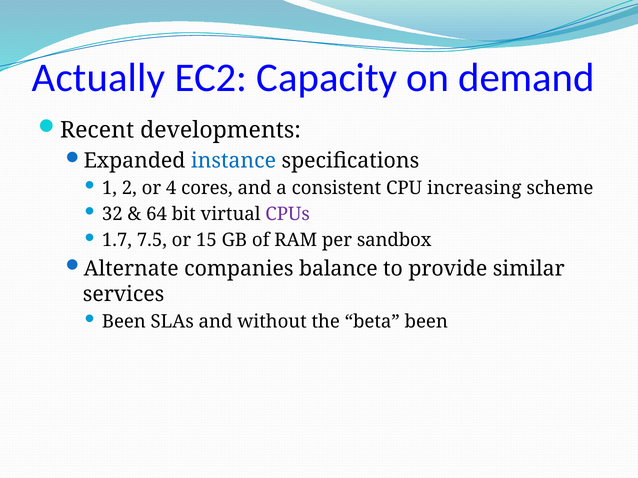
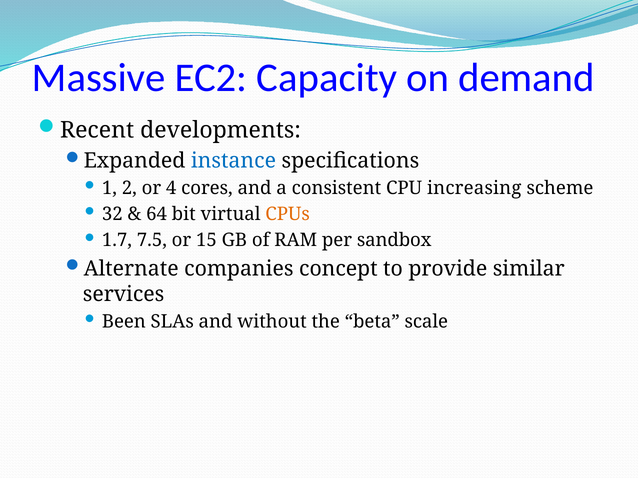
Actually: Actually -> Massive (99, 78)
CPUs colour: purple -> orange (288, 214)
balance: balance -> concept (338, 269)
beta been: been -> scale (426, 322)
